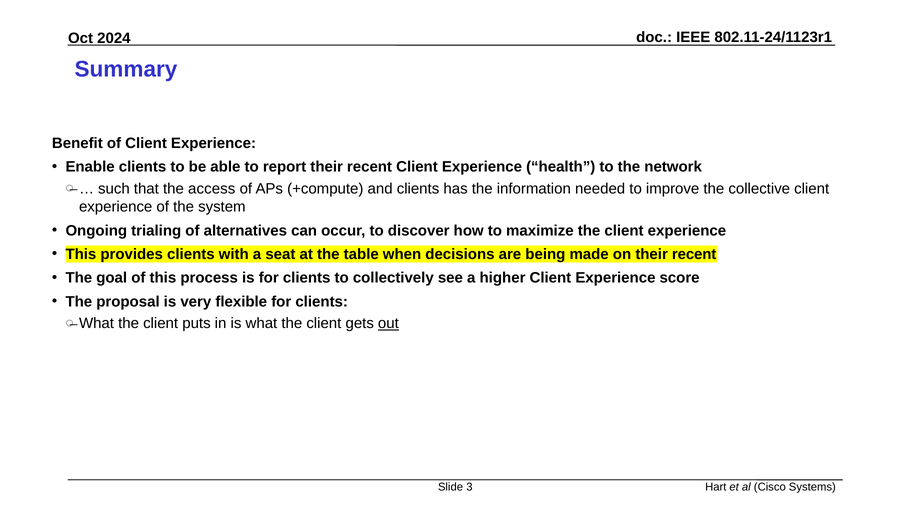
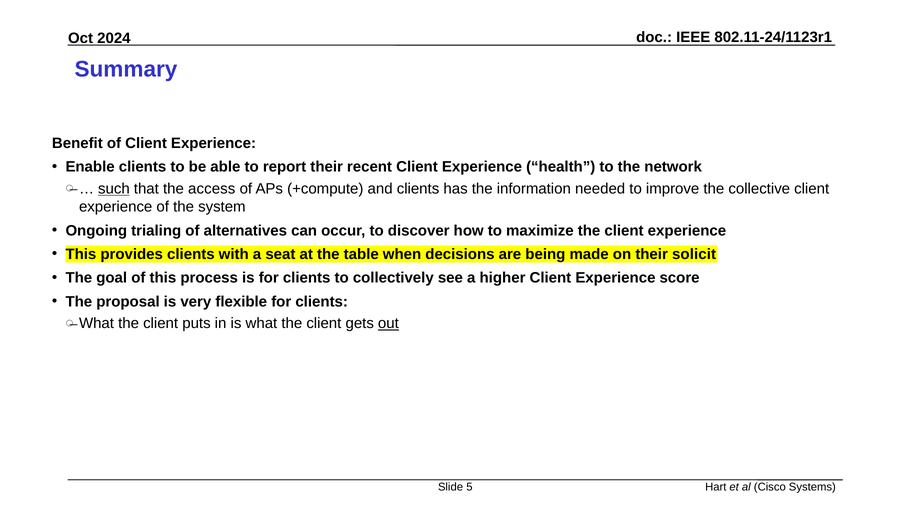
such underline: none -> present (114, 189)
on their recent: recent -> solicit (694, 254)
3: 3 -> 5 (469, 487)
